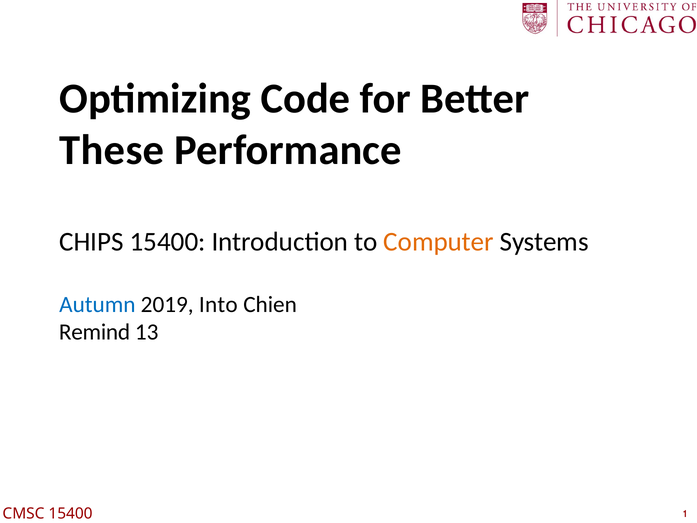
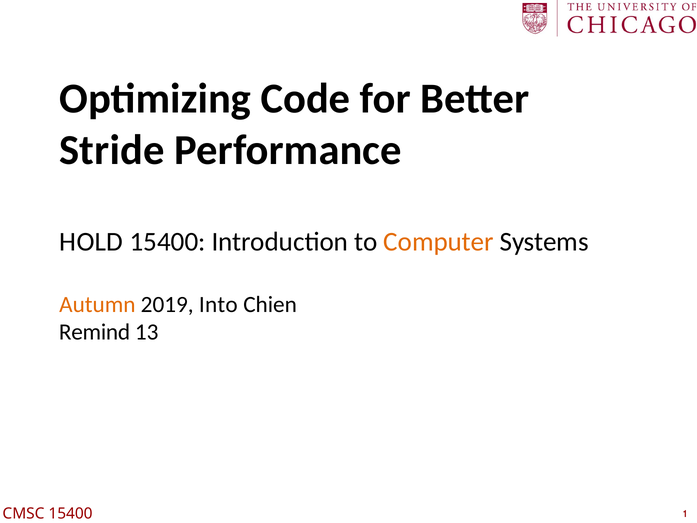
These: These -> Stride (112, 150)
CHIPS: CHIPS -> HOLD (91, 242)
Autumn colour: blue -> orange (97, 304)
